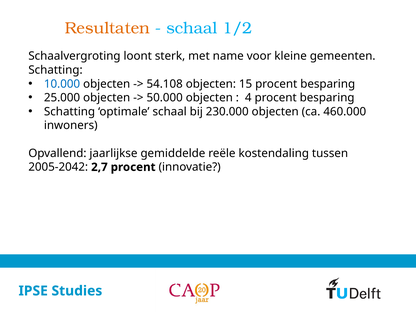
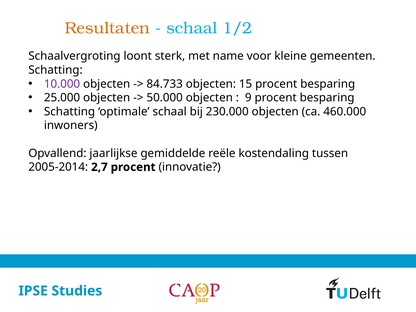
10.000 colour: blue -> purple (62, 84)
54.108: 54.108 -> 84.733 (165, 84)
4: 4 -> 9 (248, 98)
2005-2042: 2005-2042 -> 2005-2014 (58, 167)
